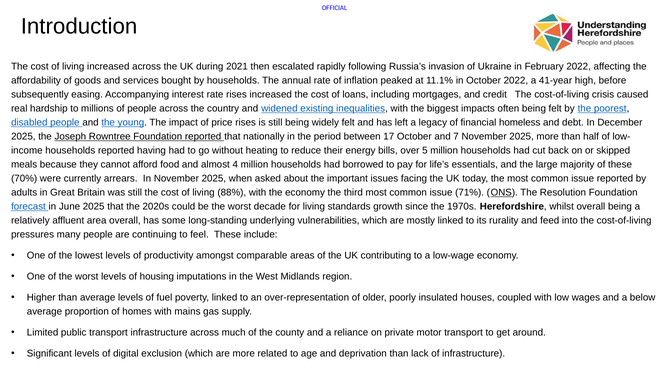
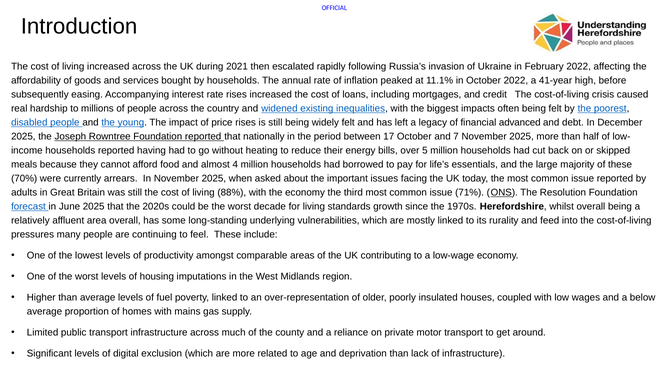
homeless: homeless -> advanced (520, 123)
